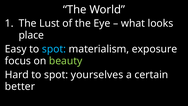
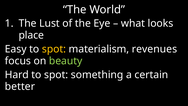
spot colour: light blue -> yellow (54, 49)
exposure: exposure -> revenues (154, 49)
yourselves: yourselves -> something (97, 75)
